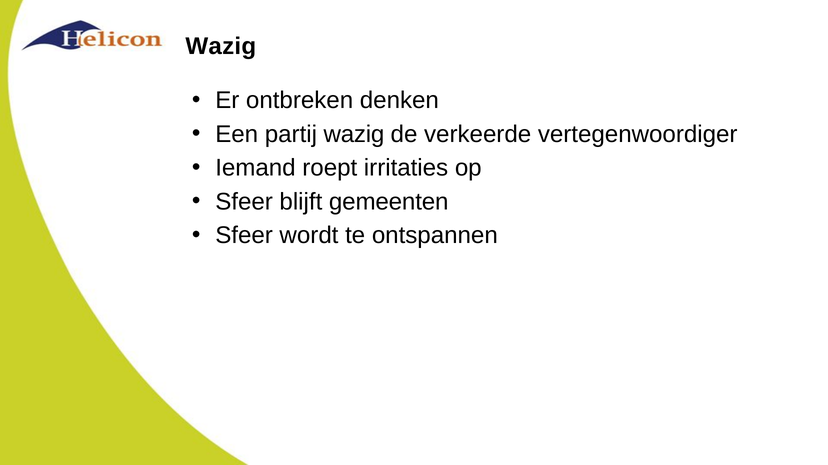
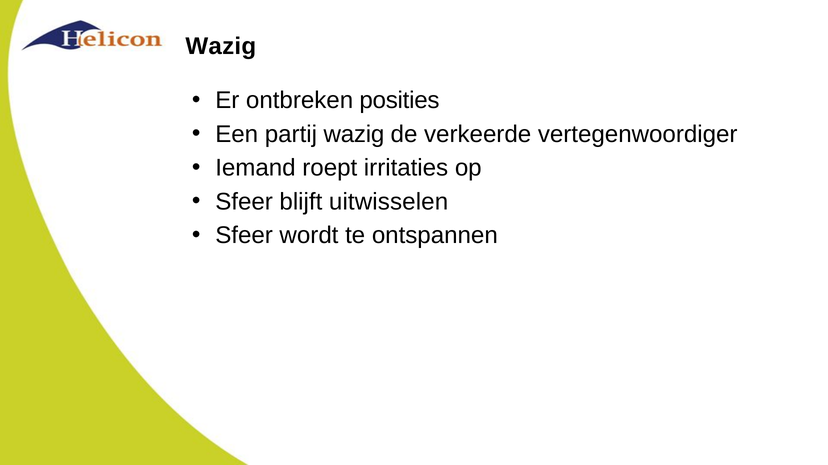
denken: denken -> posities (399, 101)
gemeenten: gemeenten -> uitwisselen (389, 202)
